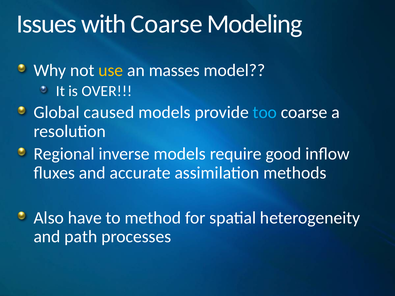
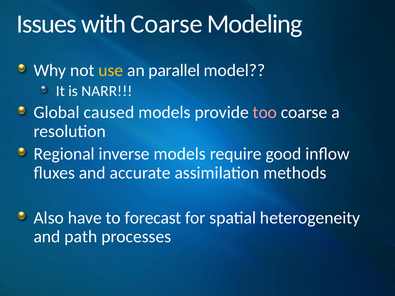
masses: masses -> parallel (174, 70)
OVER: OVER -> NARR (107, 91)
too colour: light blue -> pink (265, 113)
method: method -> forecast (153, 218)
